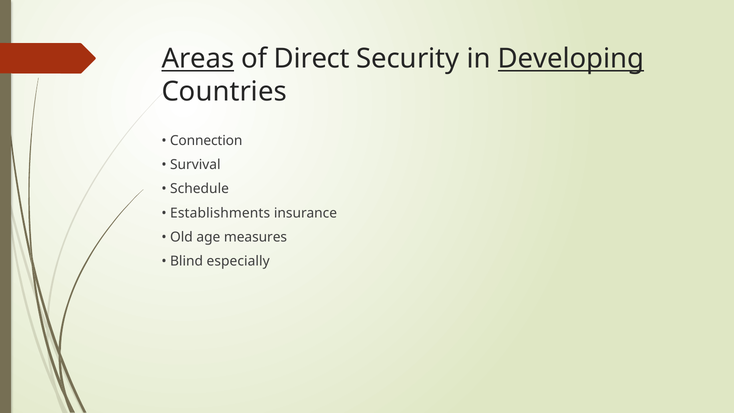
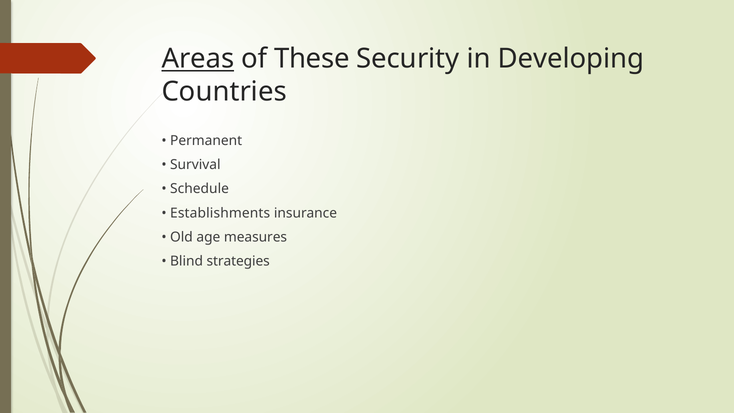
Direct: Direct -> These (312, 59)
Developing underline: present -> none (571, 59)
Connection: Connection -> Permanent (206, 140)
especially: especially -> strategies (238, 261)
